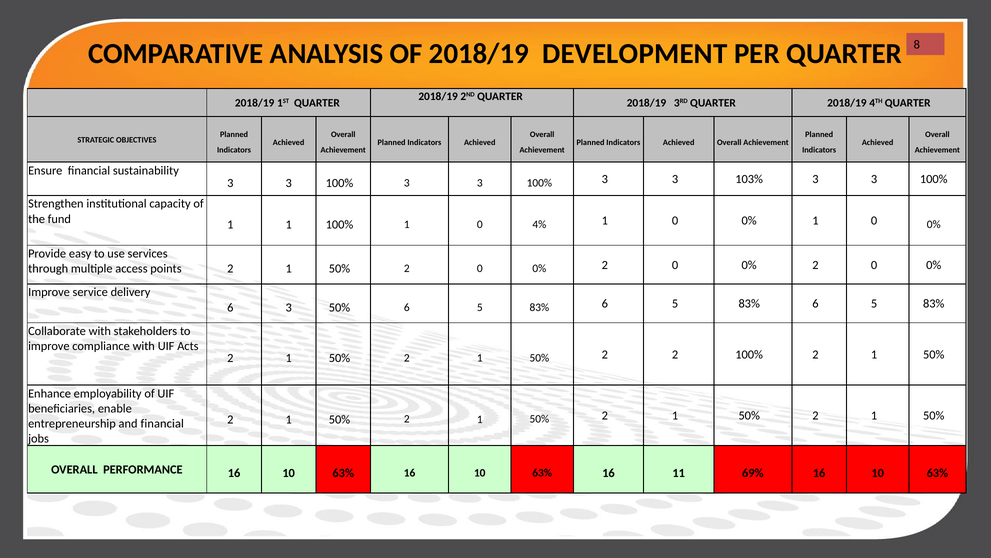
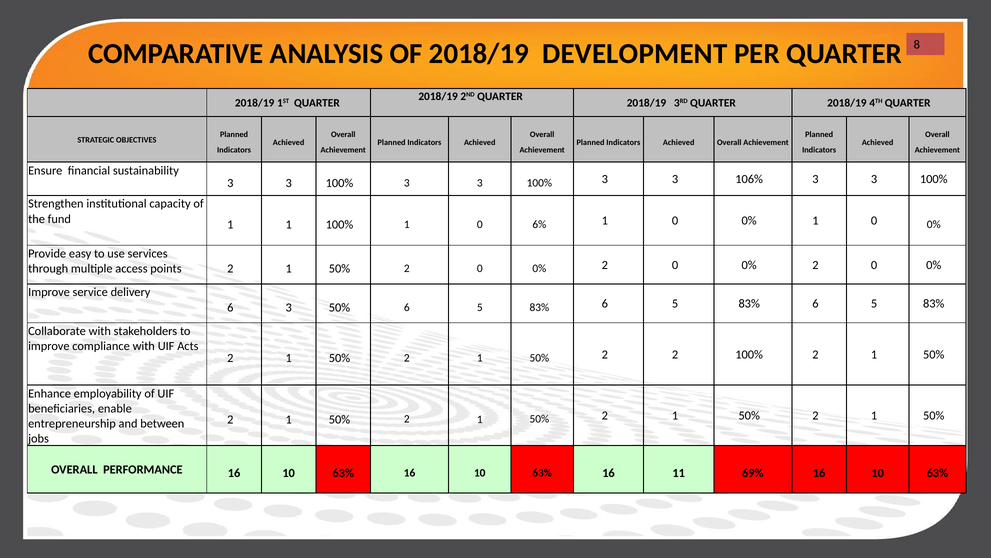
103%: 103% -> 106% (749, 179)
4%: 4% -> 6% (539, 224)
and financial: financial -> between (162, 423)
